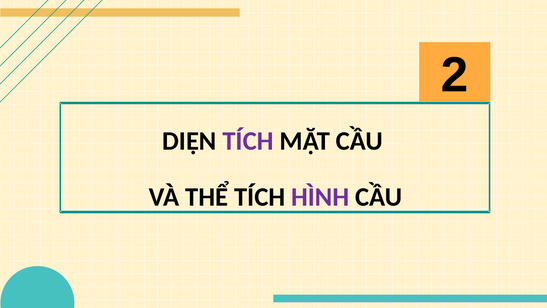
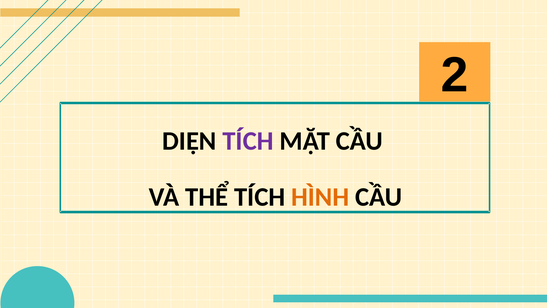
HÌNH colour: purple -> orange (320, 197)
